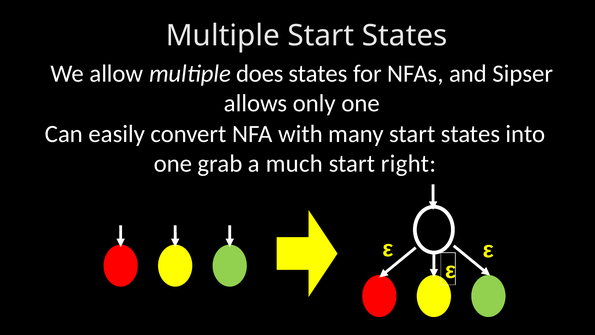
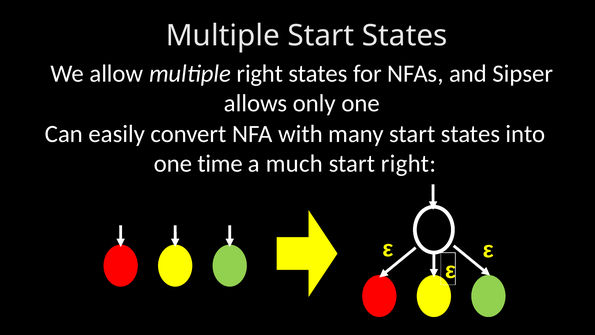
multiple does: does -> right (260, 74)
grab: grab -> time (220, 163)
